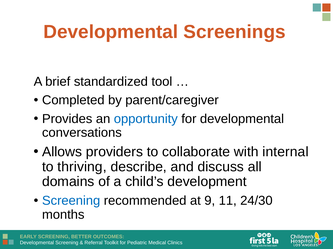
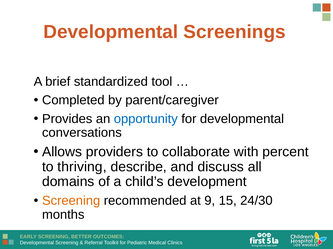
internal: internal -> percent (286, 152)
Screening colour: blue -> orange (71, 201)
11: 11 -> 15 (228, 201)
